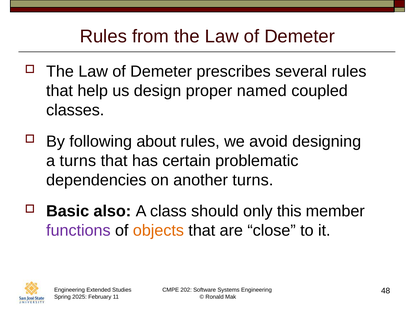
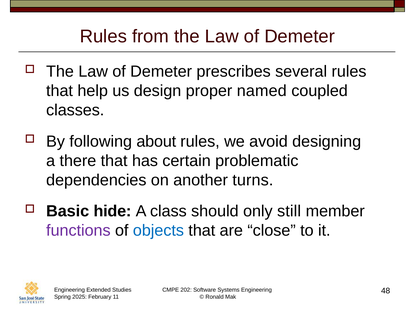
a turns: turns -> there (78, 161)
also: also -> hide (112, 211)
this: this -> still (289, 211)
objects colour: orange -> blue (158, 231)
